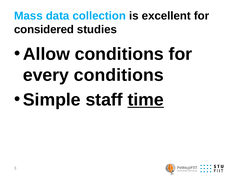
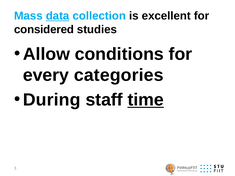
data underline: none -> present (58, 16)
every conditions: conditions -> categories (119, 75)
Simple: Simple -> During (52, 100)
